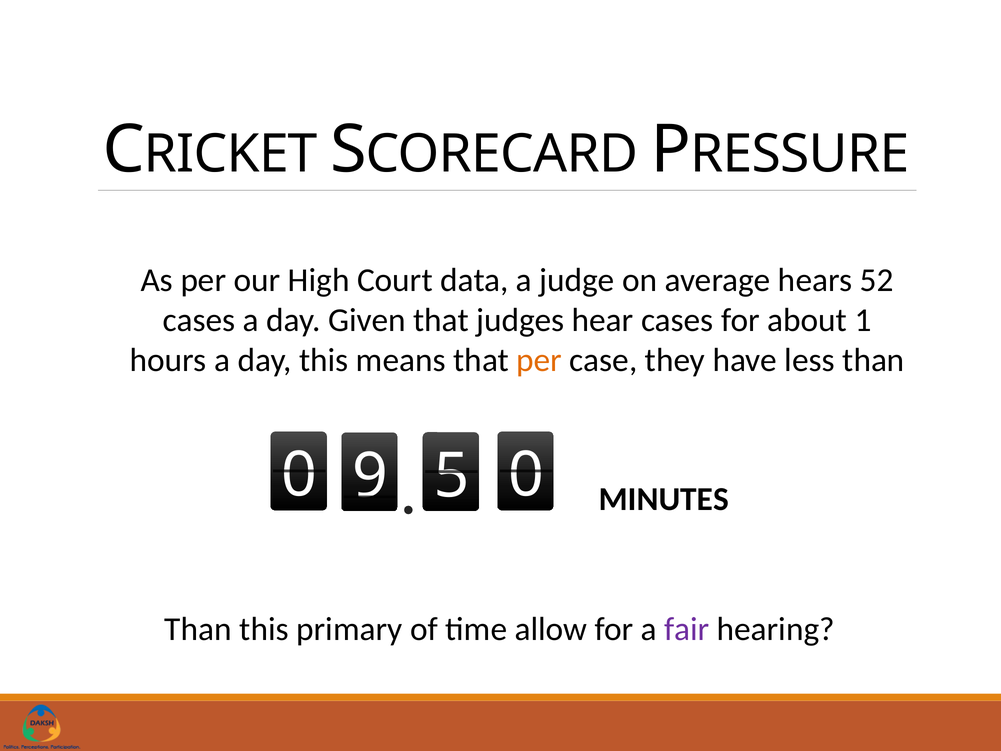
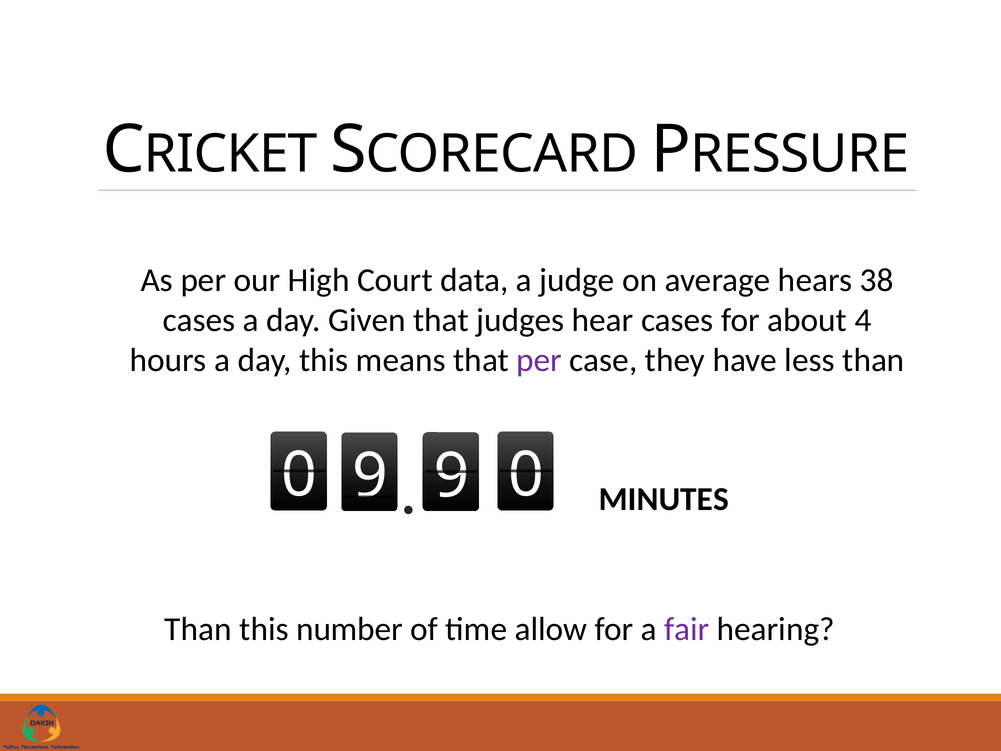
52: 52 -> 38 (877, 280)
1: 1 -> 4 (863, 320)
per colour: orange -> purple (539, 360)
0 5: 5 -> 9 (451, 476)
primary: primary -> number (349, 629)
